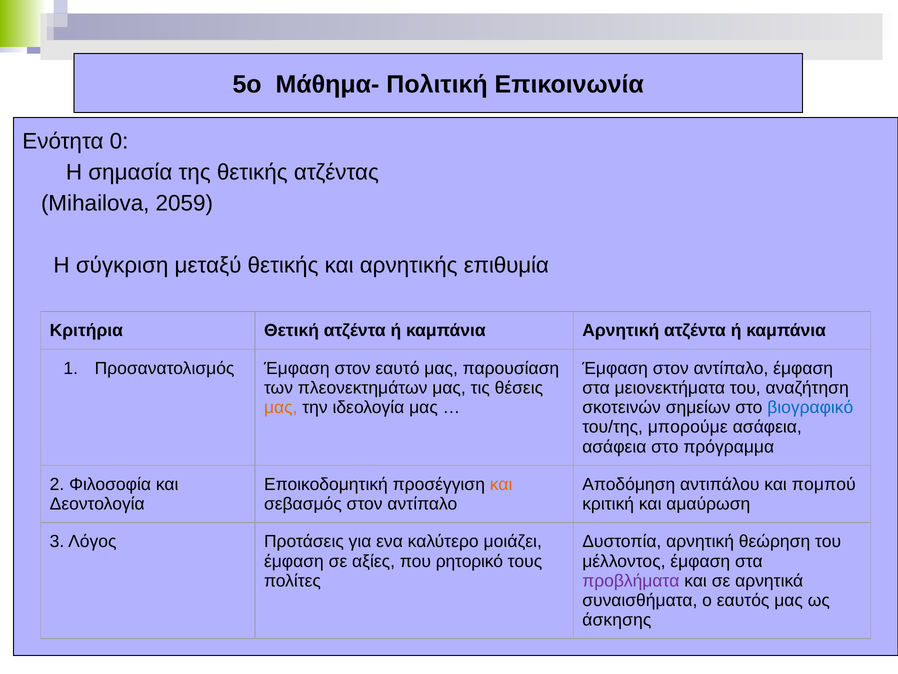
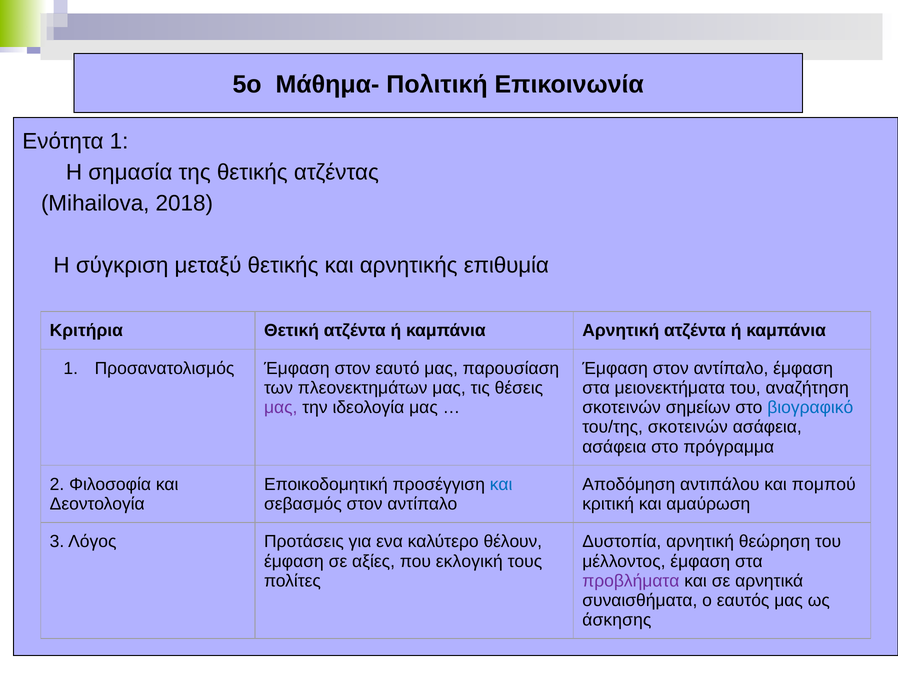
Ενότητα 0: 0 -> 1 (119, 141)
2059: 2059 -> 2018 (184, 203)
μας colour: orange -> purple (281, 407)
του/της μπορούμε: μπορούμε -> σκοτεινών (688, 427)
και colour: orange -> blue (501, 484)
μοιάζει: μοιάζει -> θέλουν (513, 541)
ρητορικό: ρητορικό -> εκλογική (469, 561)
